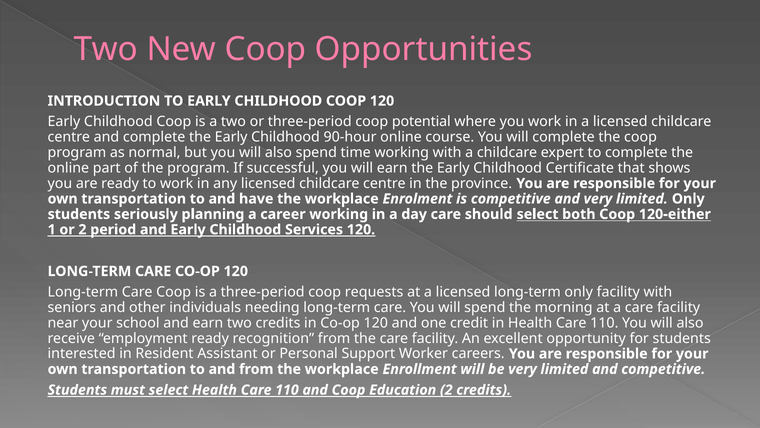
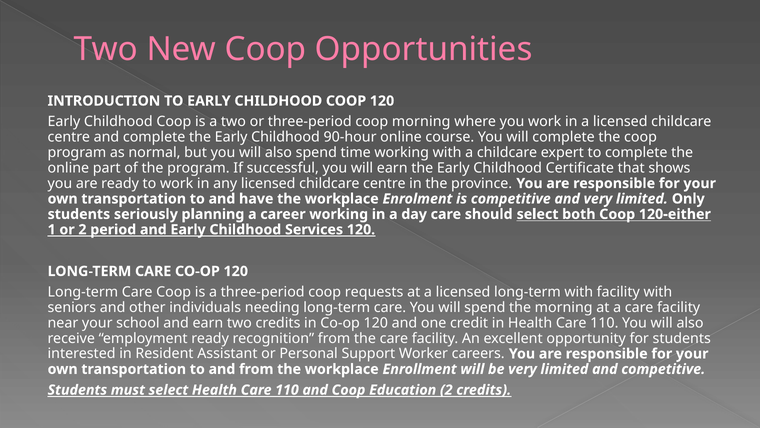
coop potential: potential -> morning (421, 122)
long-term only: only -> with (579, 292)
